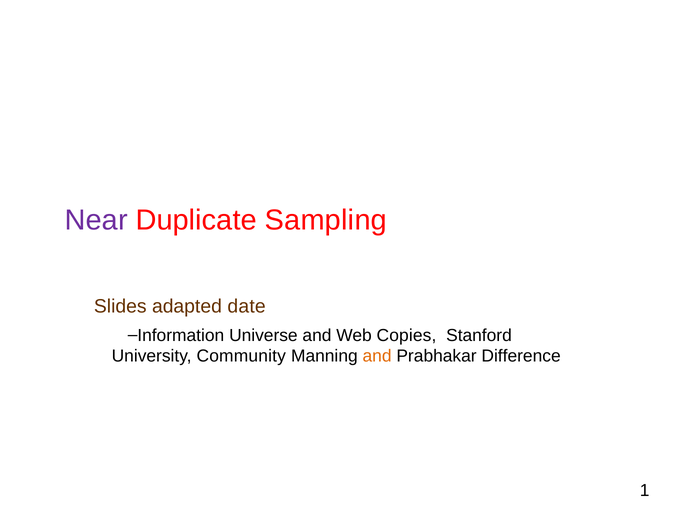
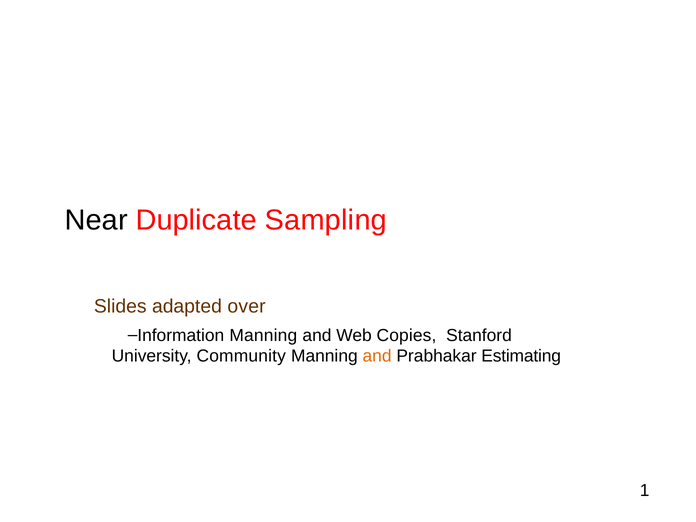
Near colour: purple -> black (96, 220)
date: date -> over (247, 306)
Information Universe: Universe -> Manning (263, 335)
Difference: Difference -> Estimating (521, 356)
